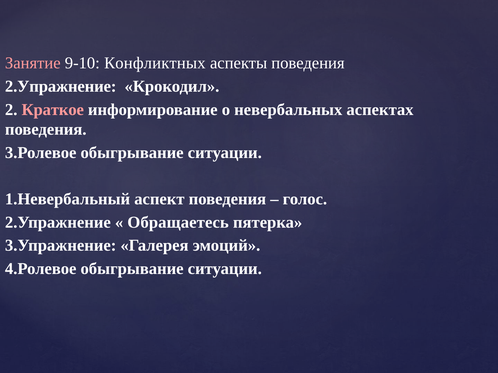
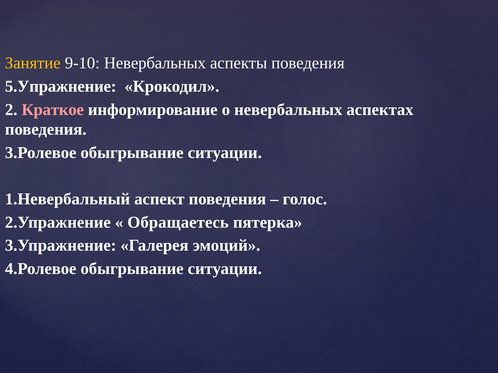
Занятие colour: pink -> yellow (33, 63)
9-10 Конфликтных: Конфликтных -> Невербальных (155, 63)
2.Упражнение: 2.Упражнение -> 5.Упражнение (61, 86)
